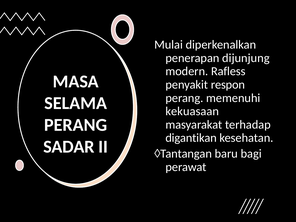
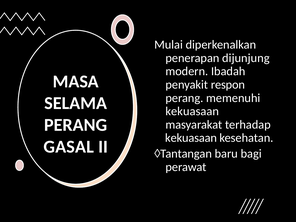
Rafless: Rafless -> Ibadah (228, 71)
digantikan: digantikan -> kekuasaan (191, 138)
SADAR: SADAR -> GASAL (69, 147)
